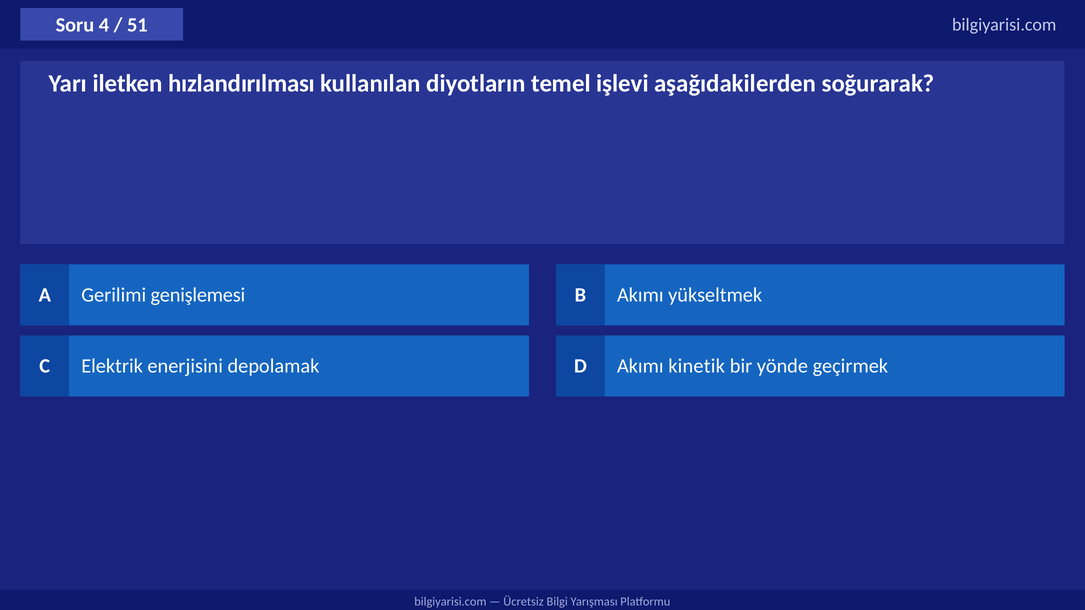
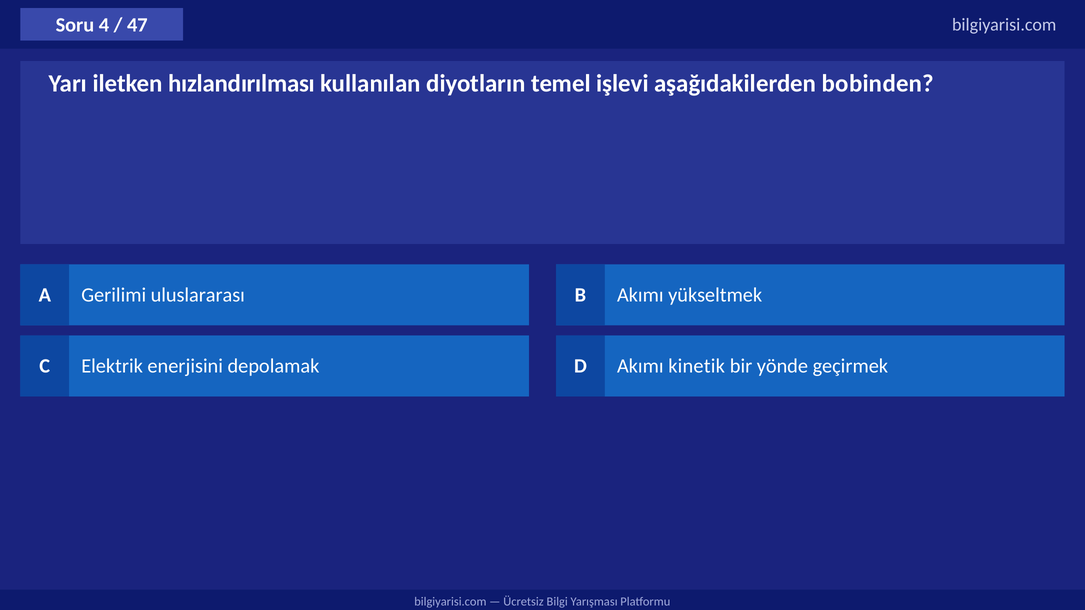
51: 51 -> 47 (137, 25)
soğurarak: soğurarak -> bobinden (878, 84)
genişlemesi: genişlemesi -> uluslararası (198, 295)
